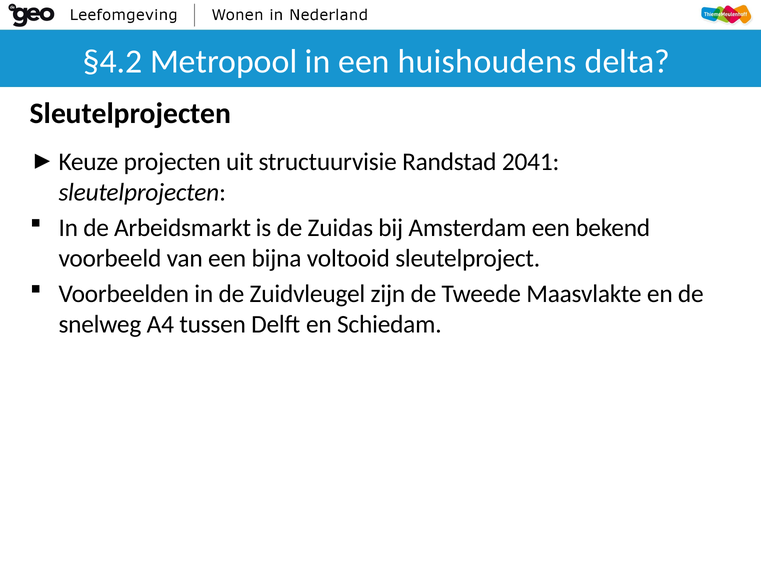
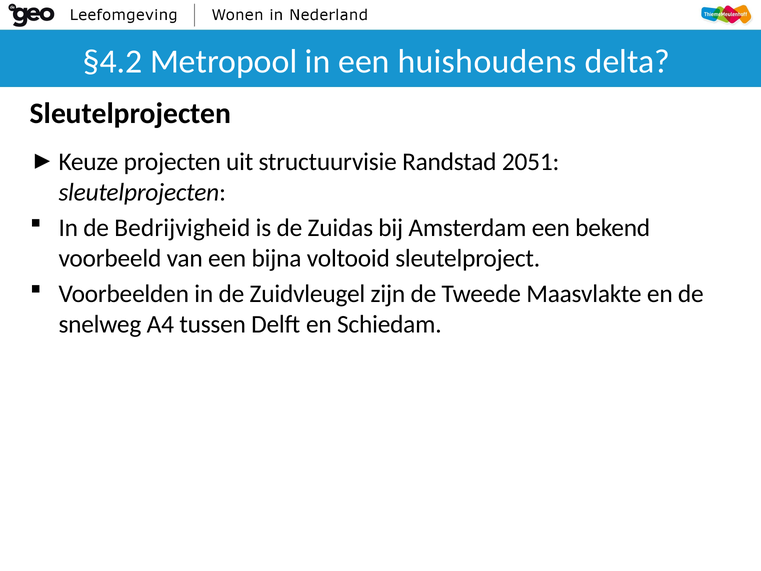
2041: 2041 -> 2051 (531, 162)
Arbeidsmarkt: Arbeidsmarkt -> Bedrijvigheid (182, 228)
